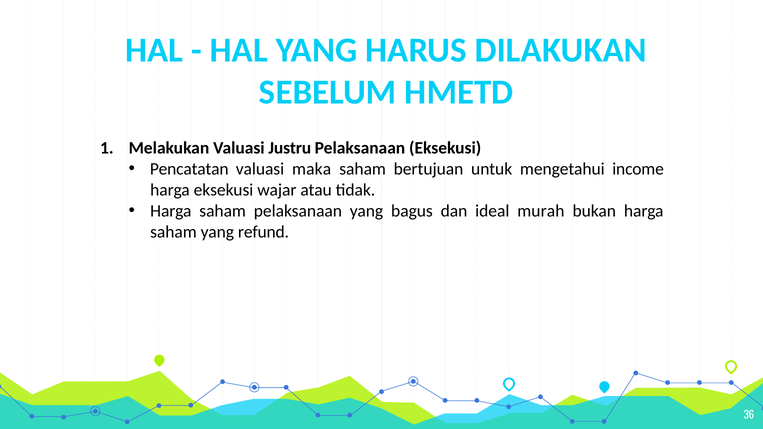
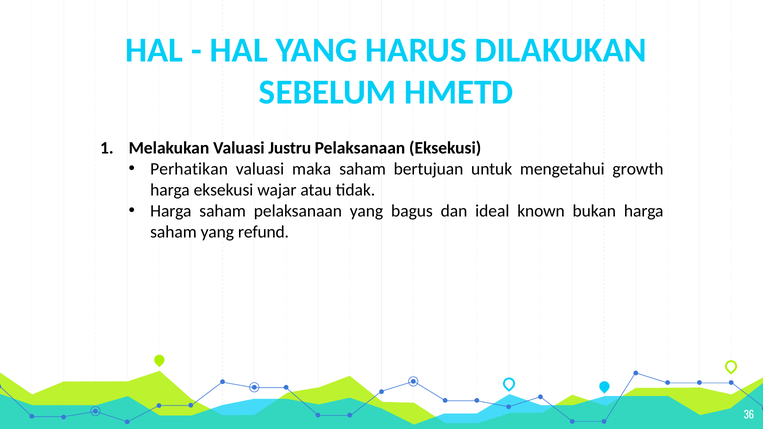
Pencatatan: Pencatatan -> Perhatikan (189, 169)
income: income -> growth (638, 169)
murah: murah -> known (541, 211)
